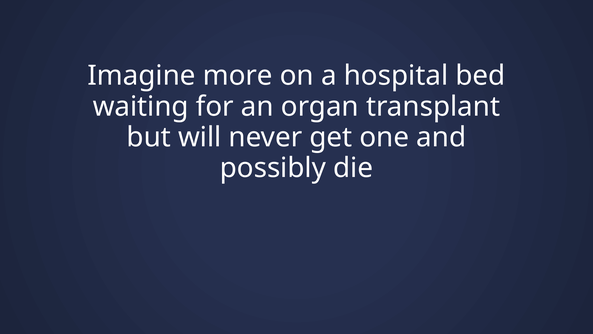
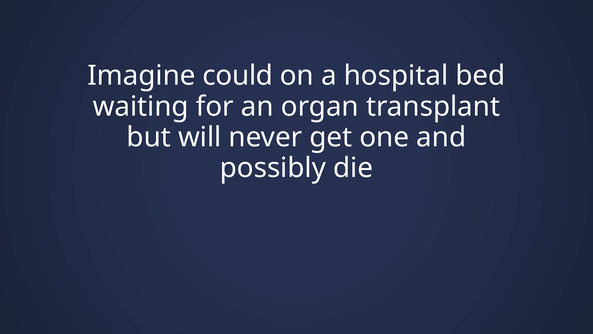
more: more -> could (238, 76)
